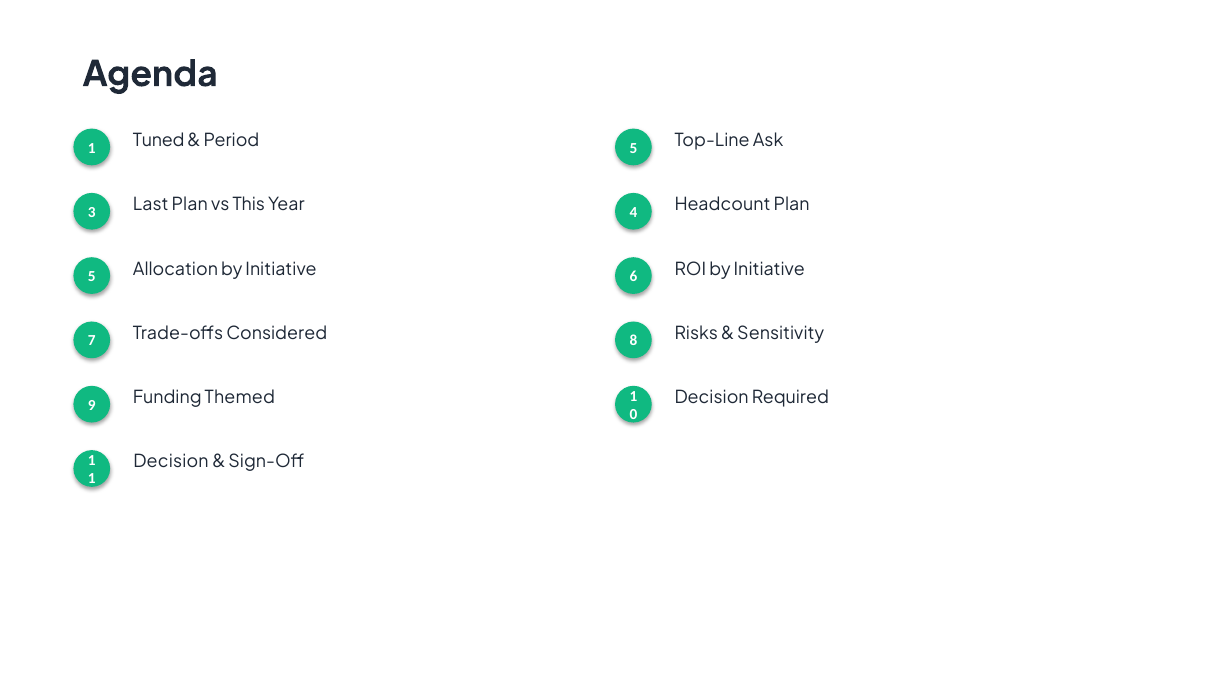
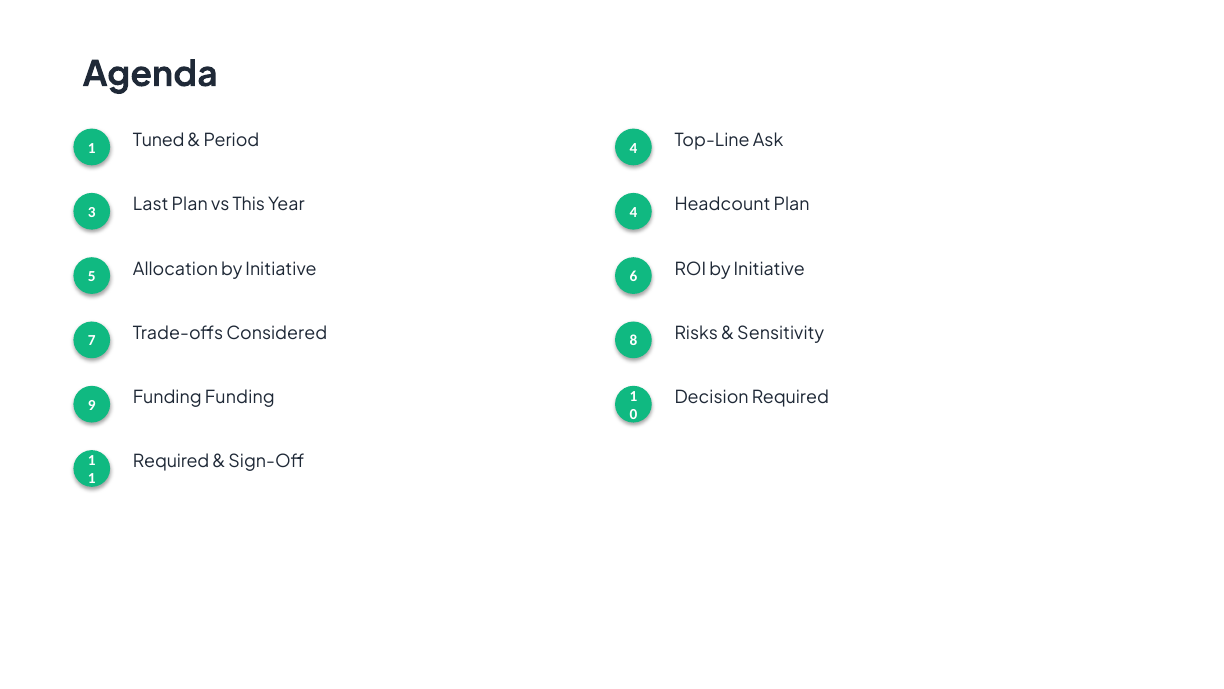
Period 5: 5 -> 4 (633, 148)
Funding Themed: Themed -> Funding (240, 397)
Decision: Decision -> Required (171, 462)
